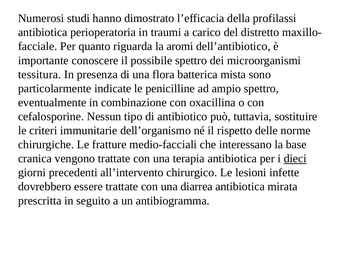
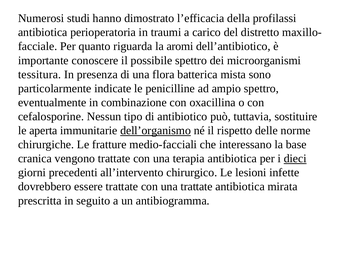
criteri: criteri -> aperta (43, 131)
dell’organismo underline: none -> present (156, 131)
una diarrea: diarrea -> trattate (197, 187)
